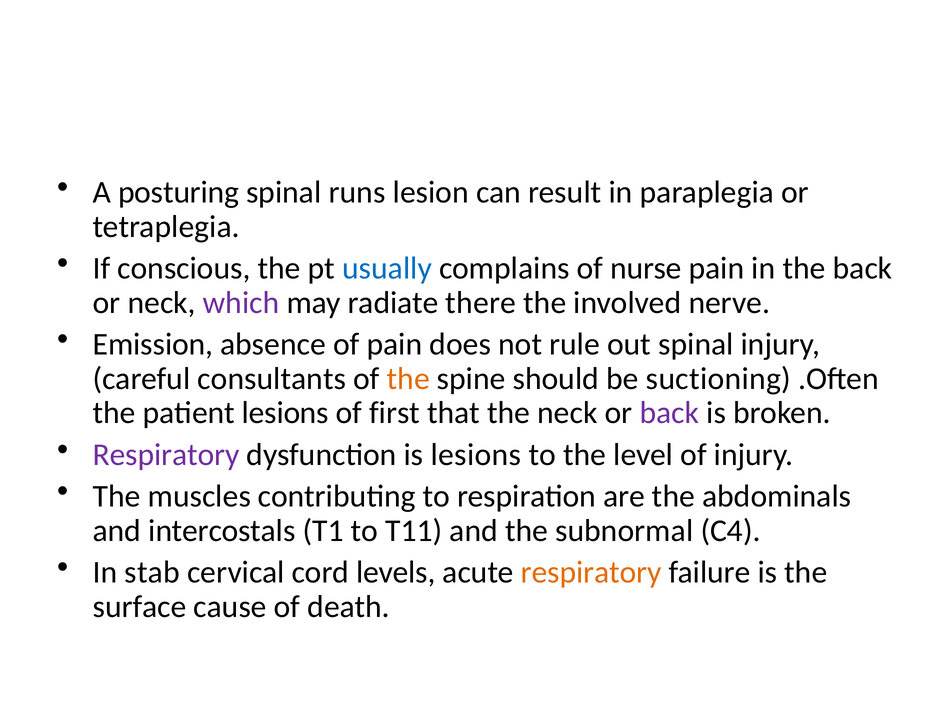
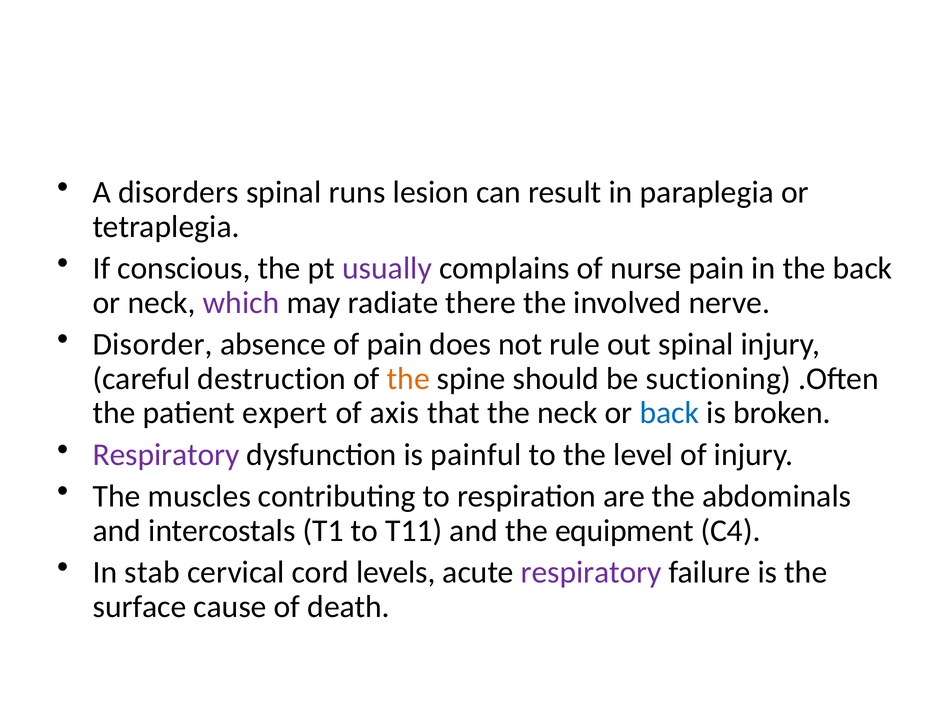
posturing: posturing -> disorders (178, 192)
usually colour: blue -> purple (387, 268)
Emission: Emission -> Disorder (153, 345)
consultants: consultants -> destruction (272, 379)
patient lesions: lesions -> expert (285, 413)
first: first -> axis (394, 413)
back colour: purple -> blue (669, 413)
is lesions: lesions -> painful (476, 455)
subnormal: subnormal -> equipment (624, 531)
respiratory colour: orange -> purple (591, 573)
